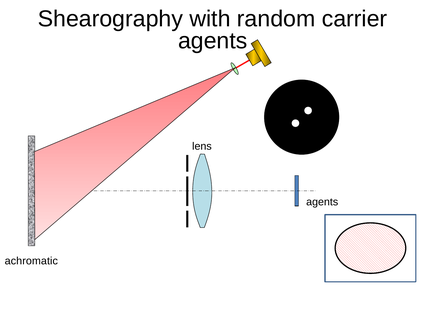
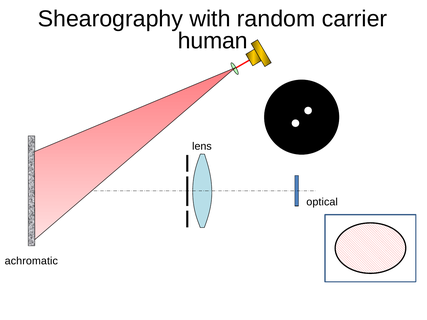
agents: agents -> human (213, 41)
agents: agents -> optical (322, 202)
